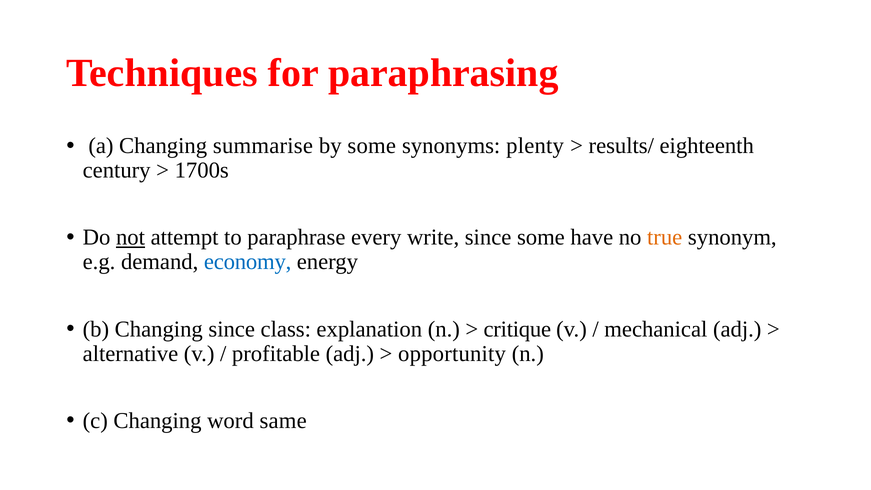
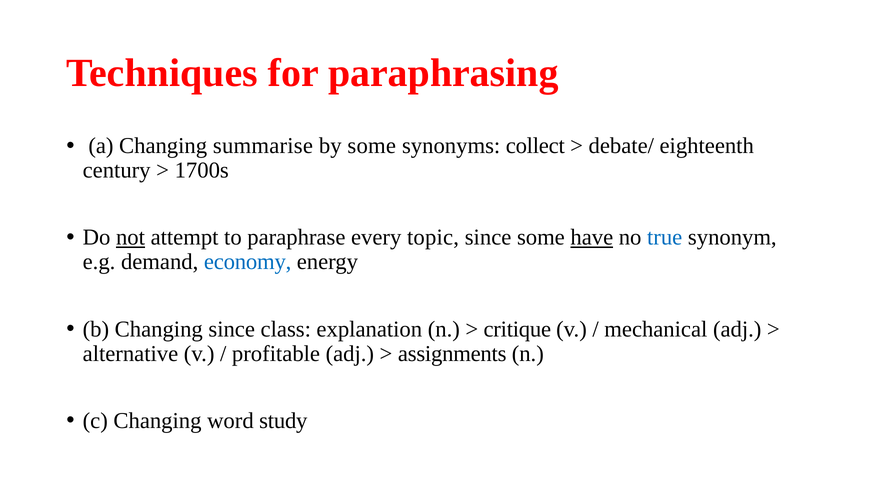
plenty: plenty -> collect (535, 146)
results/: results/ -> debate/ (621, 146)
write: write -> topic (433, 237)
have underline: none -> present (592, 237)
true colour: orange -> blue (665, 237)
opportunity: opportunity -> assignments (452, 353)
same: same -> study (283, 421)
